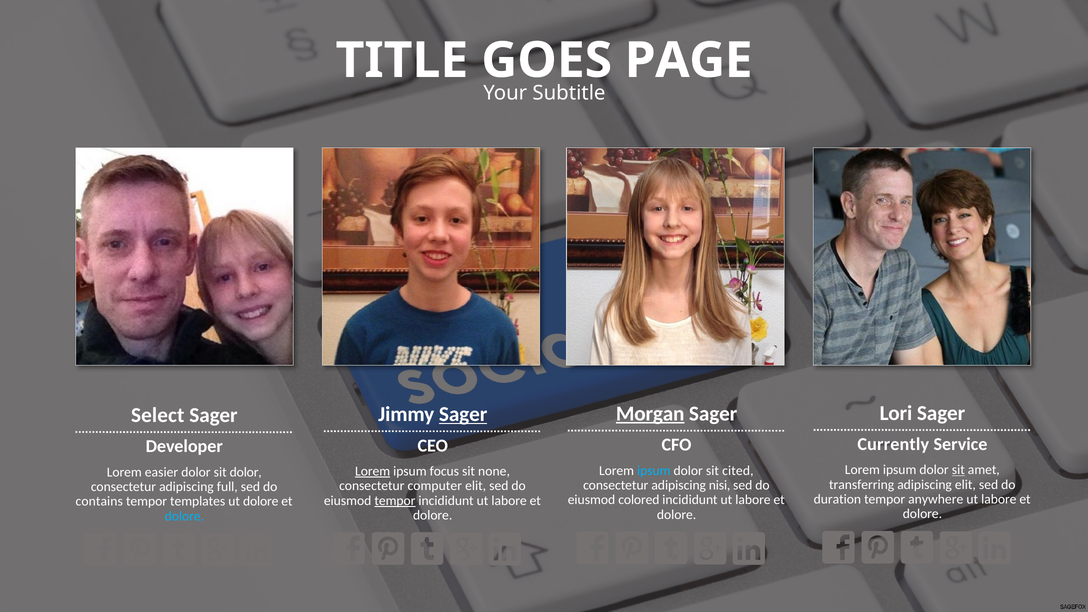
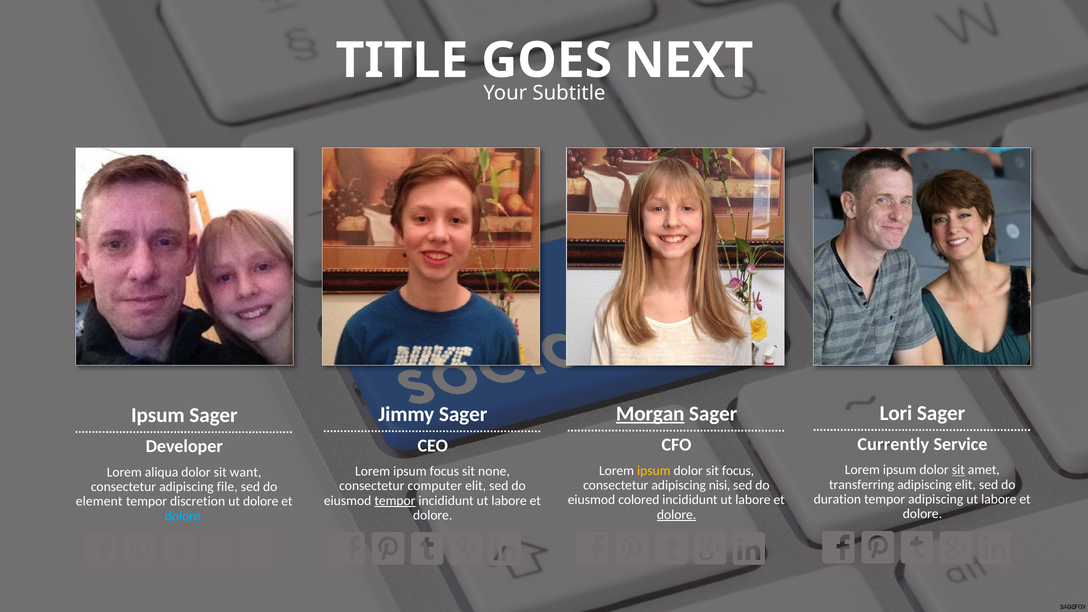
PAGE: PAGE -> NEXT (689, 60)
Sager underline: present -> none (463, 414)
Select: Select -> Ipsum (158, 415)
ipsum colour: light blue -> yellow (654, 471)
sit cited: cited -> focus (738, 471)
Lorem underline: present -> none (373, 471)
easier: easier -> aliqua (162, 472)
sit dolor: dolor -> want (246, 472)
full: full -> file (227, 487)
tempor anywhere: anywhere -> adipiscing (936, 499)
contains: contains -> element (99, 501)
templates: templates -> discretion (198, 501)
dolore underline: none -> present (677, 515)
